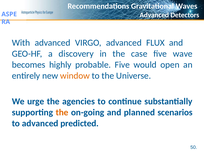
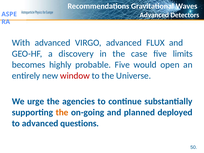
wave: wave -> limits (183, 54)
window colour: orange -> red (75, 76)
scenarios: scenarios -> deployed (175, 112)
predicted: predicted -> questions (80, 123)
